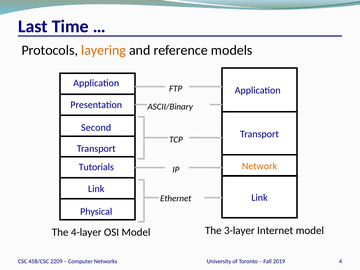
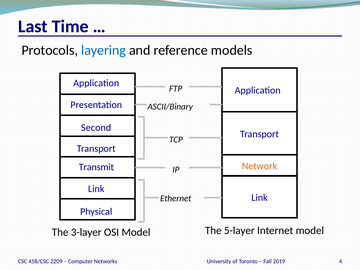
layering colour: orange -> blue (104, 50)
Tutorials: Tutorials -> Transmit (96, 167)
4-layer: 4-layer -> 3-layer (86, 232)
3-layer: 3-layer -> 5-layer (239, 230)
